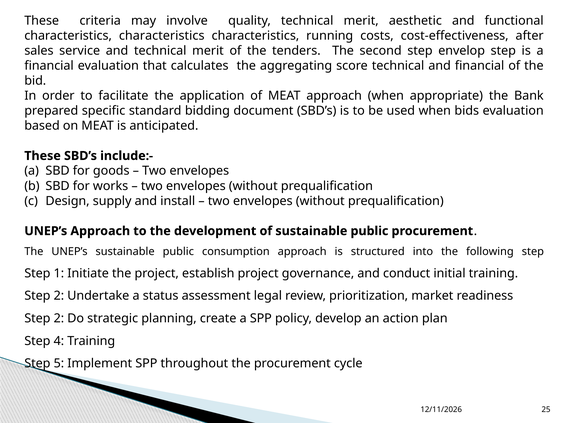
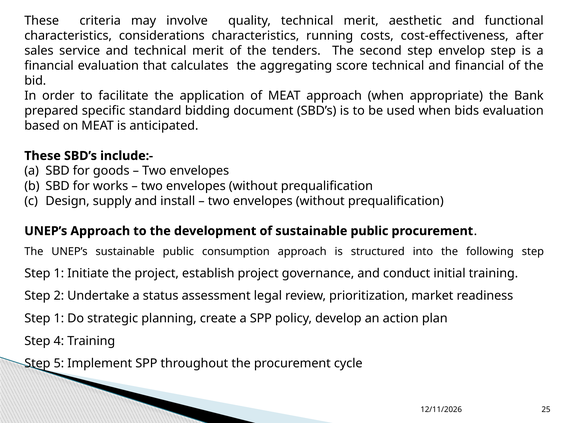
characteristics: characteristics -> considerations (162, 36)
2: 2 -> 1 (59, 318)
